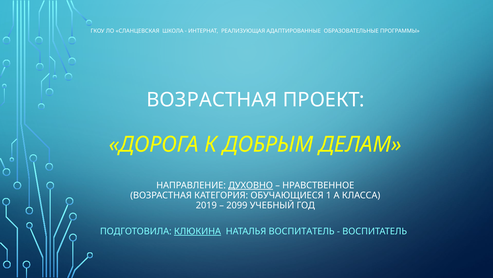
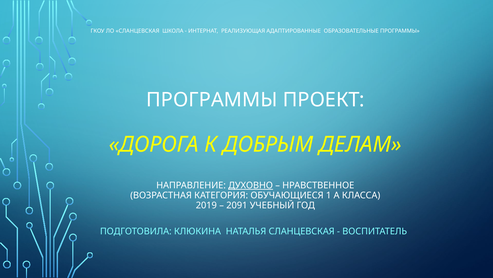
ВОЗРАСТНАЯ: ВОЗРАСТНАЯ -> ПРОГРАММЫ (212, 100)
2099: 2099 -> 2091 (237, 205)
КЛЮКИНА underline: present -> none (197, 231)
НАТАЛЬЯ ВОСПИТАТЕЛЬ: ВОСПИТАТЕЛЬ -> СЛАНЦЕВСКАЯ (302, 231)
